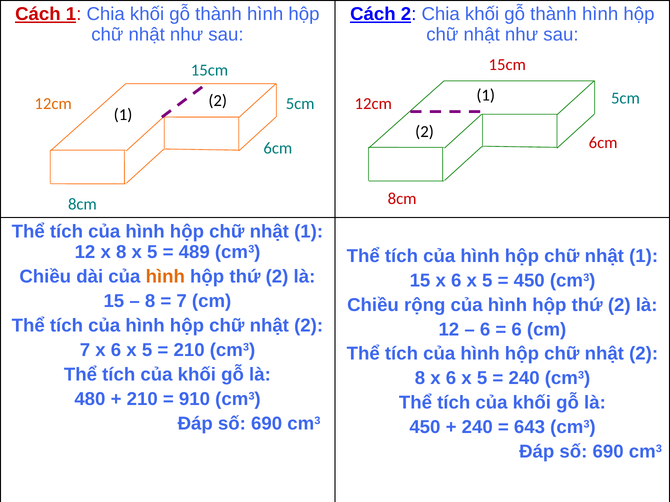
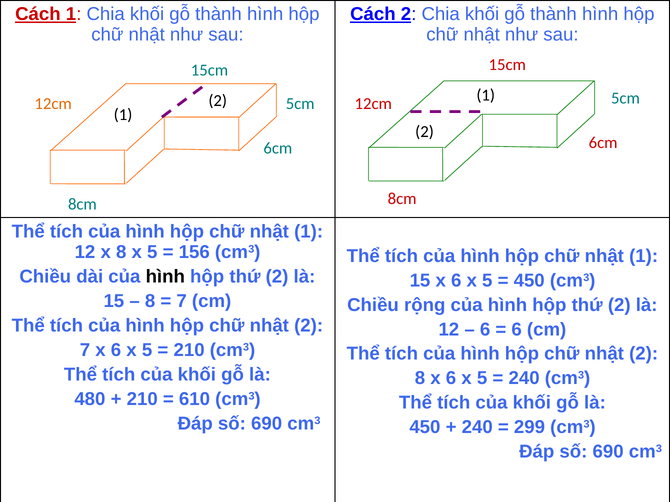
489: 489 -> 156 (194, 253)
hình colour: orange -> black (165, 277)
910: 910 -> 610 (194, 399)
643: 643 -> 299 (529, 428)
